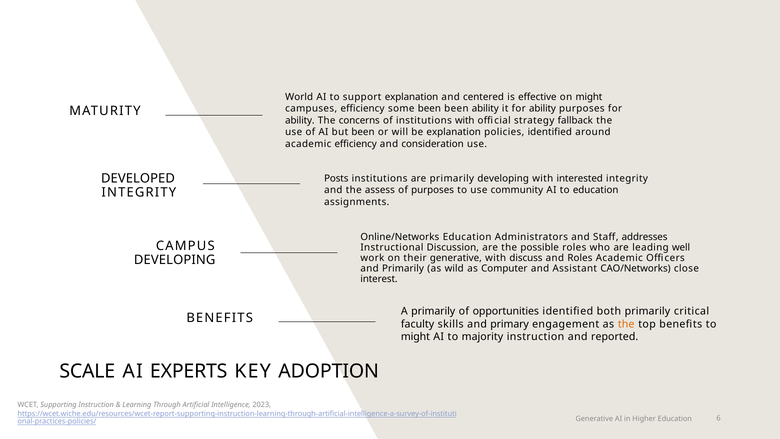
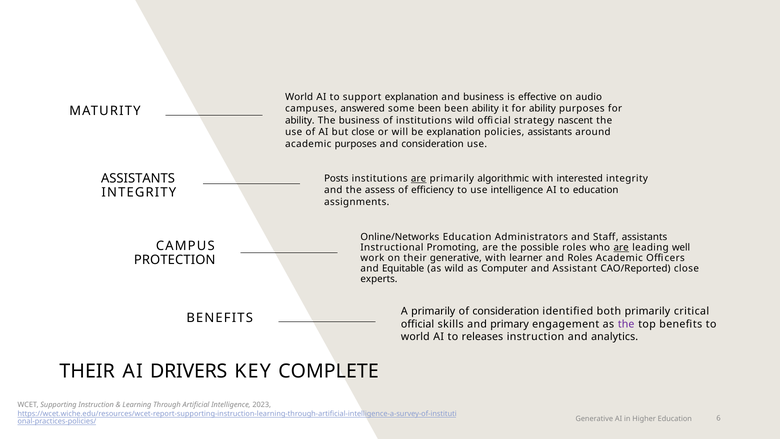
and centered: centered -> business (484, 97)
on might: might -> audio (589, 97)
campuses efficiency: efficiency -> answered (363, 109)
The concerns: concerns -> business (359, 120)
institutions with: with -> wild (465, 120)
fallback: fallback -> nascent (575, 120)
but been: been -> close (363, 132)
policies identified: identified -> assistants (550, 132)
academic efficiency: efficiency -> purposes (356, 144)
DEVELOPED: DEVELOPED -> ASSISTANTS (138, 179)
are underline: none -> present (419, 178)
primarily developing: developing -> algorithmic (503, 178)
of purposes: purposes -> efficiency (433, 190)
use community: community -> intelligence (517, 190)
Staff addresses: addresses -> assistants (645, 237)
Discussion: Discussion -> Promoting (453, 247)
are underline: none -> present (621, 247)
discuss: discuss -> learner (526, 258)
DEVELOPING: DEVELOPING -> PROTECTION (175, 260)
and Primarily: Primarily -> Equitable (403, 268)
CAO/Networks: CAO/Networks -> CAO/Reported (635, 268)
interest: interest -> experts (379, 279)
of opportunities: opportunities -> consideration (506, 311)
faculty: faculty -> official (418, 324)
the colour: orange -> purple (626, 324)
might: might -> world (415, 337)
majority: majority -> releases (482, 337)
reported: reported -> analytics (615, 337)
SCALE: SCALE -> THEIR (87, 371)
EXPERTS: EXPERTS -> DRIVERS (189, 371)
ADOPTION: ADOPTION -> COMPLETE (329, 371)
